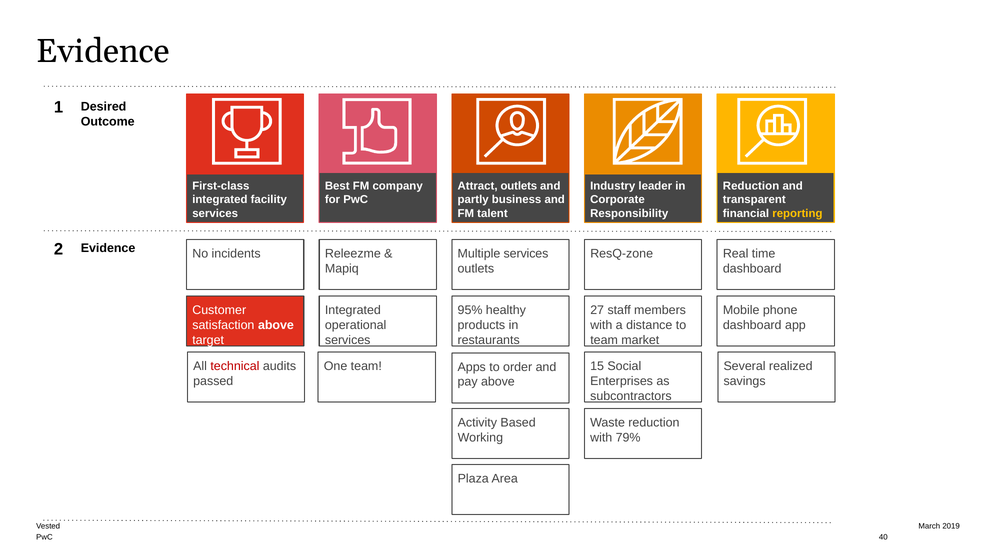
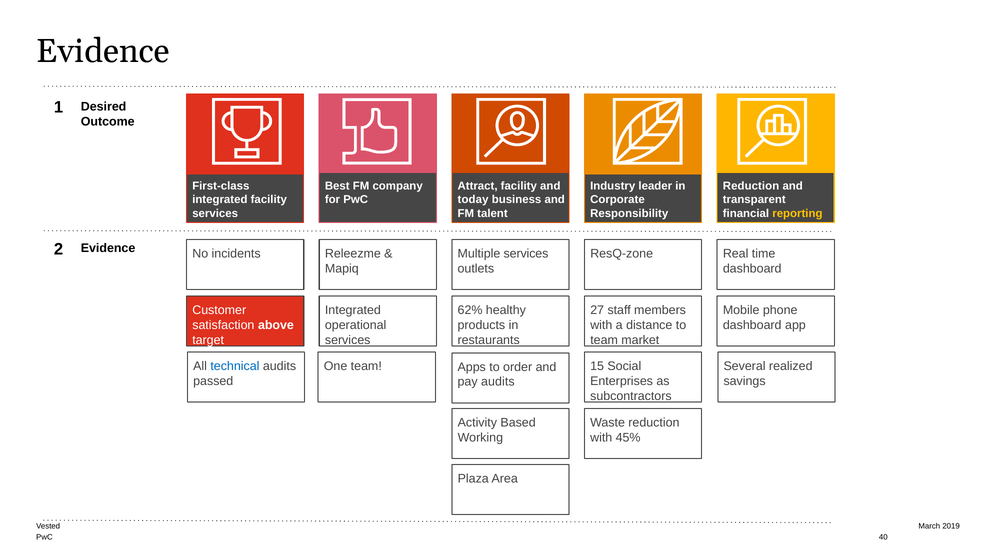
Attract outlets: outlets -> facility (519, 186)
partly: partly -> today (473, 200)
95%: 95% -> 62% (470, 310)
technical colour: red -> blue (235, 366)
pay above: above -> audits (498, 382)
79%: 79% -> 45% (628, 438)
